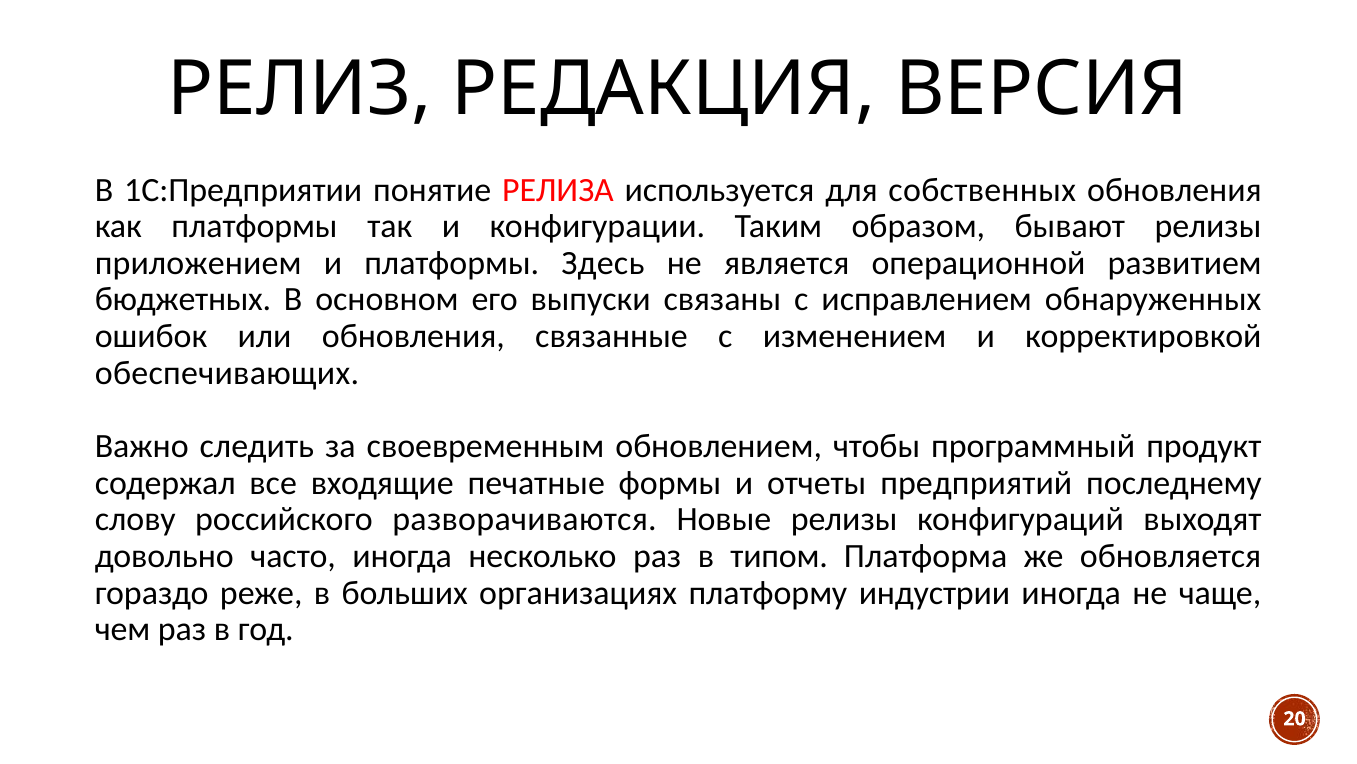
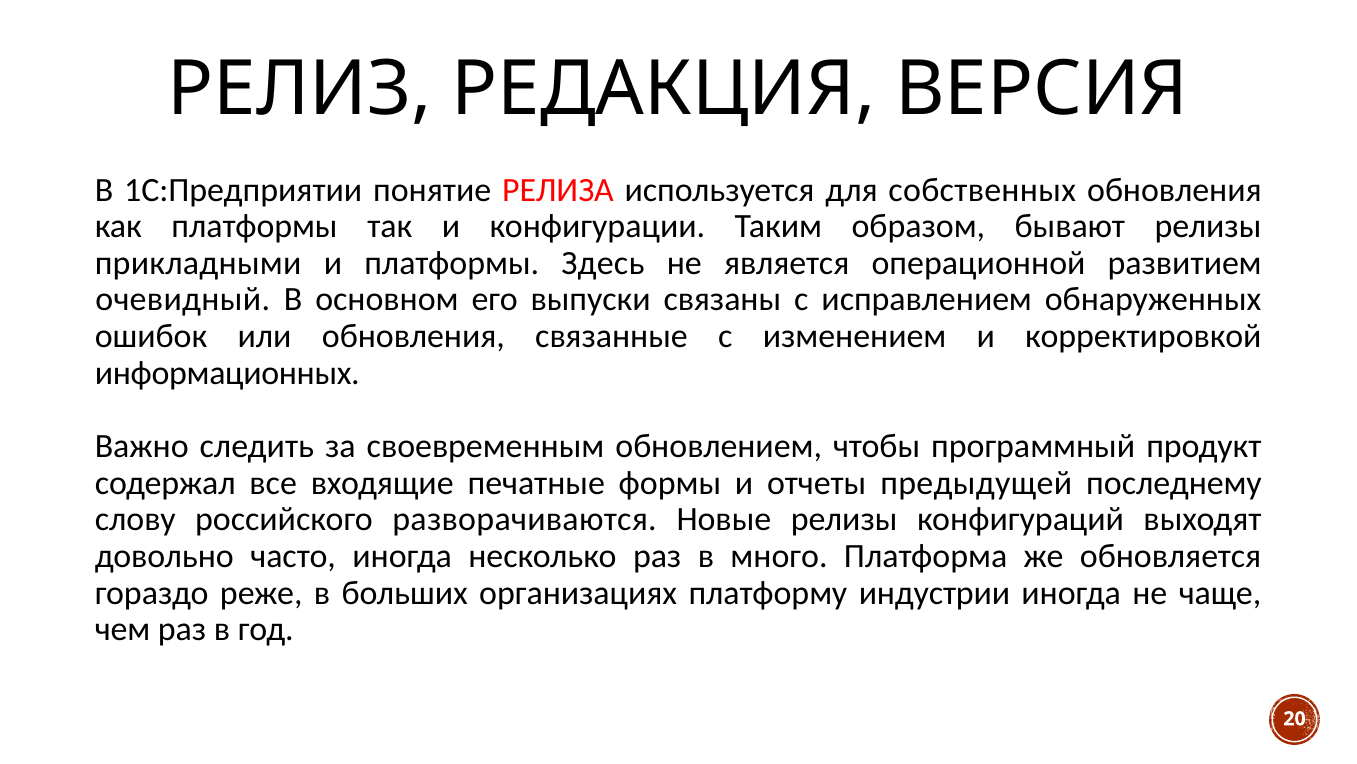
приложением: приложением -> прикладными (198, 263)
бюджетных: бюджетных -> очевидный (183, 299)
обеспечивающих: обеспечивающих -> информационных (227, 373)
предприятий: предприятий -> предыдущей (976, 483)
типом: типом -> много (779, 556)
